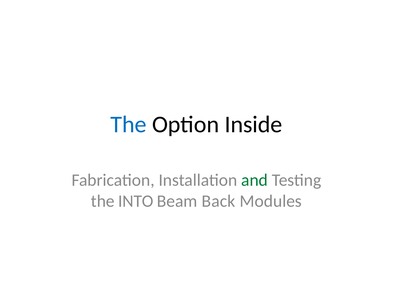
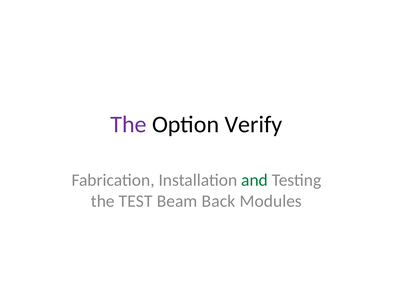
The colour: blue -> purple (129, 125)
Inside: Inside -> Verify (253, 125)
INTO: INTO -> TEST (136, 202)
